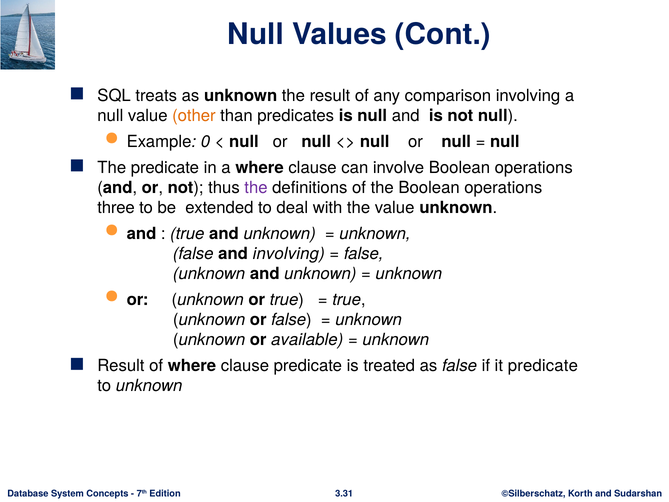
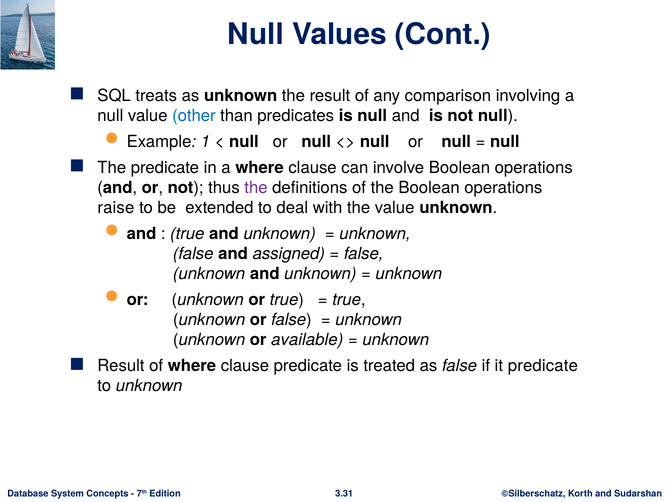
other colour: orange -> blue (194, 116)
0: 0 -> 1 (205, 142)
three: three -> raise (116, 208)
and involving: involving -> assigned (289, 254)
